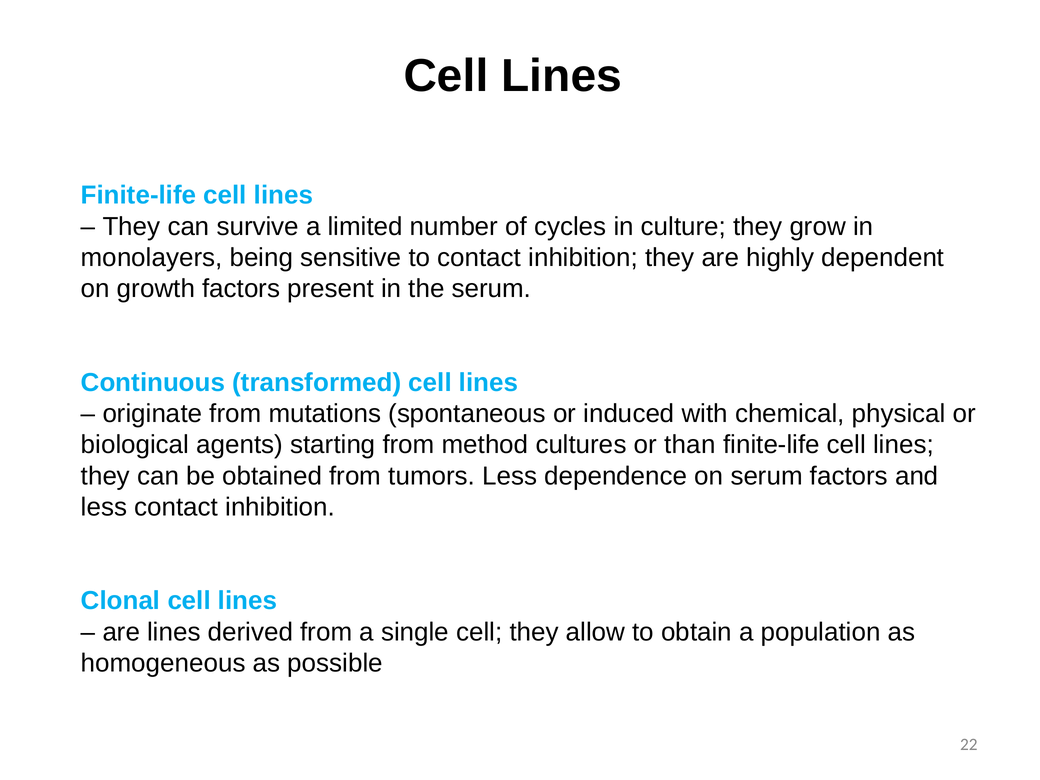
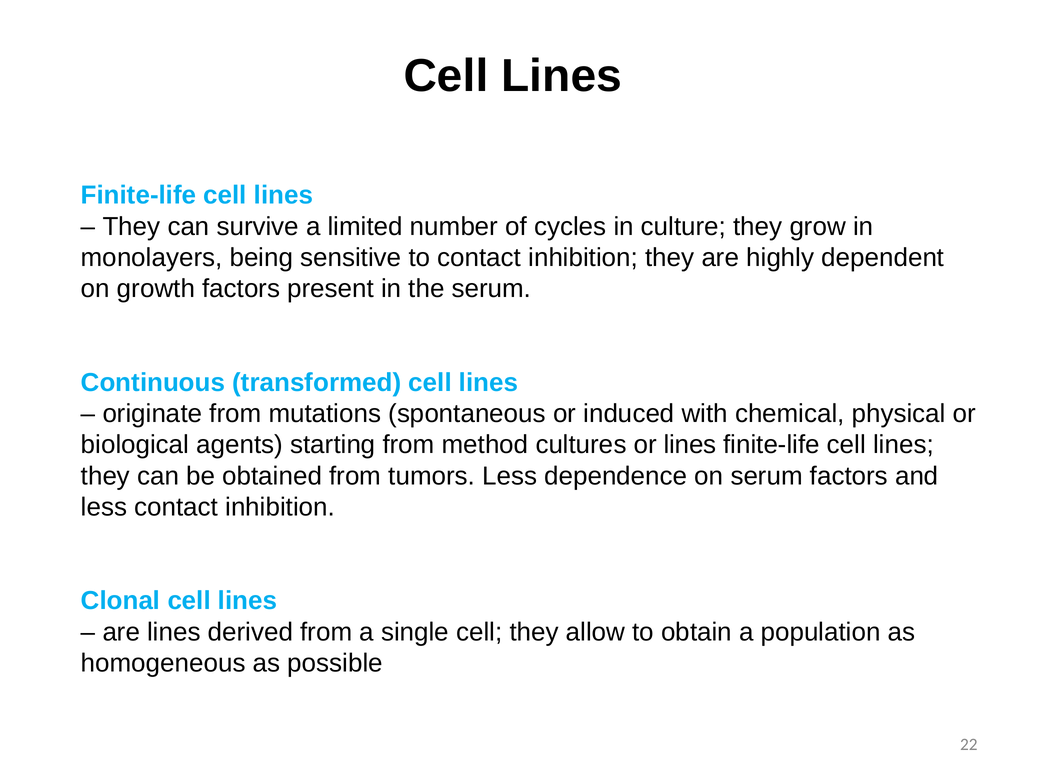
or than: than -> lines (690, 445)
